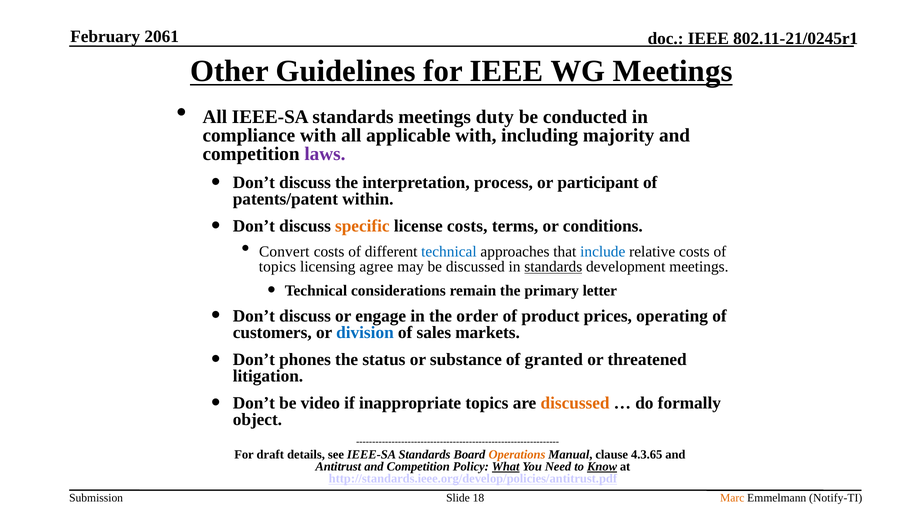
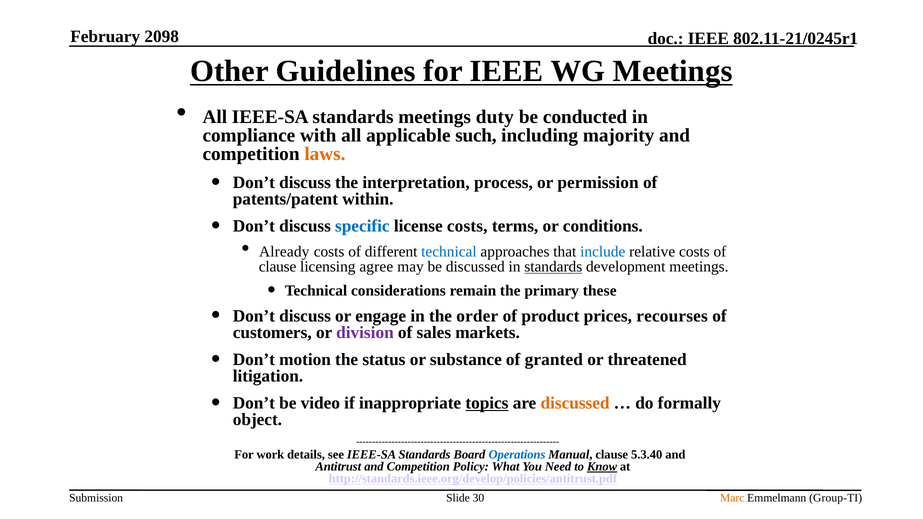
2061: 2061 -> 2098 (162, 37)
applicable with: with -> such (476, 135)
laws colour: purple -> orange (325, 154)
participant: participant -> permission (598, 183)
specific colour: orange -> blue (362, 226)
Convert: Convert -> Already (284, 252)
topics: topics -> clause (278, 267)
letter: letter -> these (600, 291)
operating: operating -> recourses (672, 316)
division colour: blue -> purple (365, 333)
phones: phones -> motion (305, 360)
topics underline: none -> present (487, 403)
draft: draft -> work (270, 455)
Operations colour: orange -> blue (517, 455)
4.3.65: 4.3.65 -> 5.3.40 (647, 455)
What underline: present -> none (506, 467)
18: 18 -> 30 (478, 498)
Notify-TI: Notify-TI -> Group-TI (836, 498)
